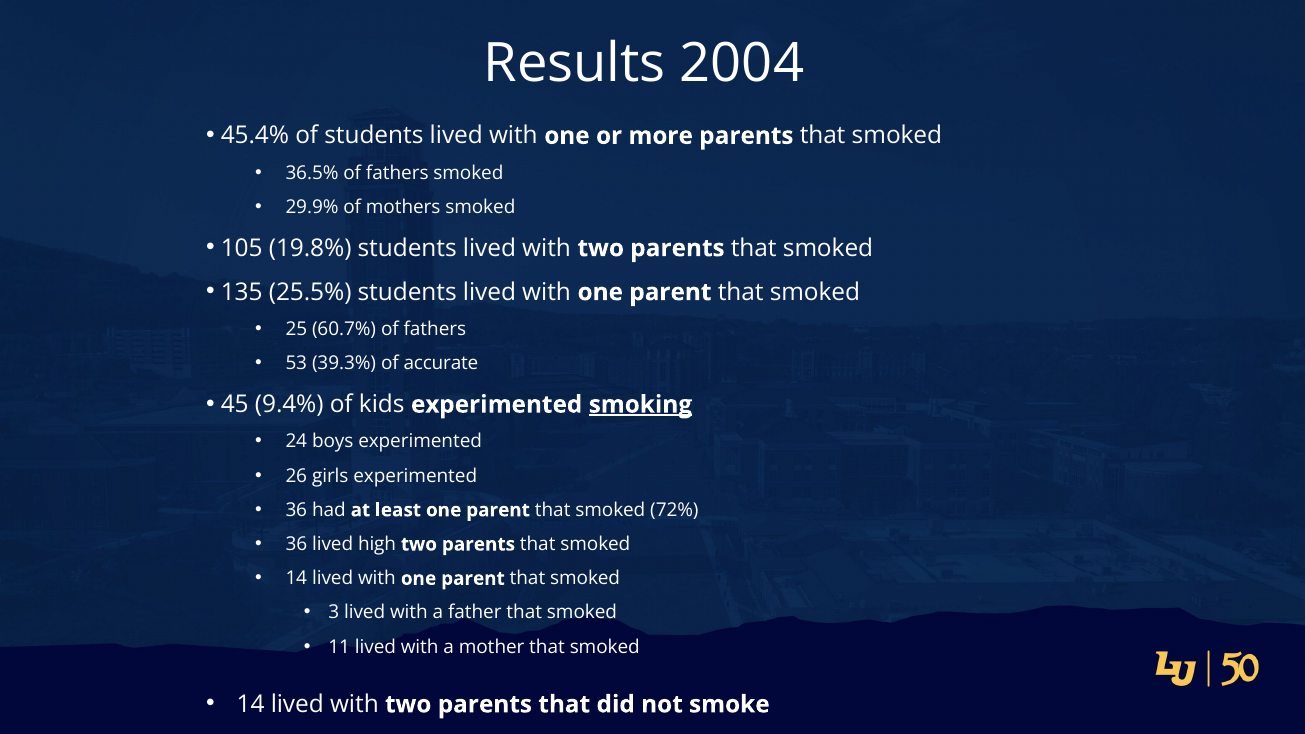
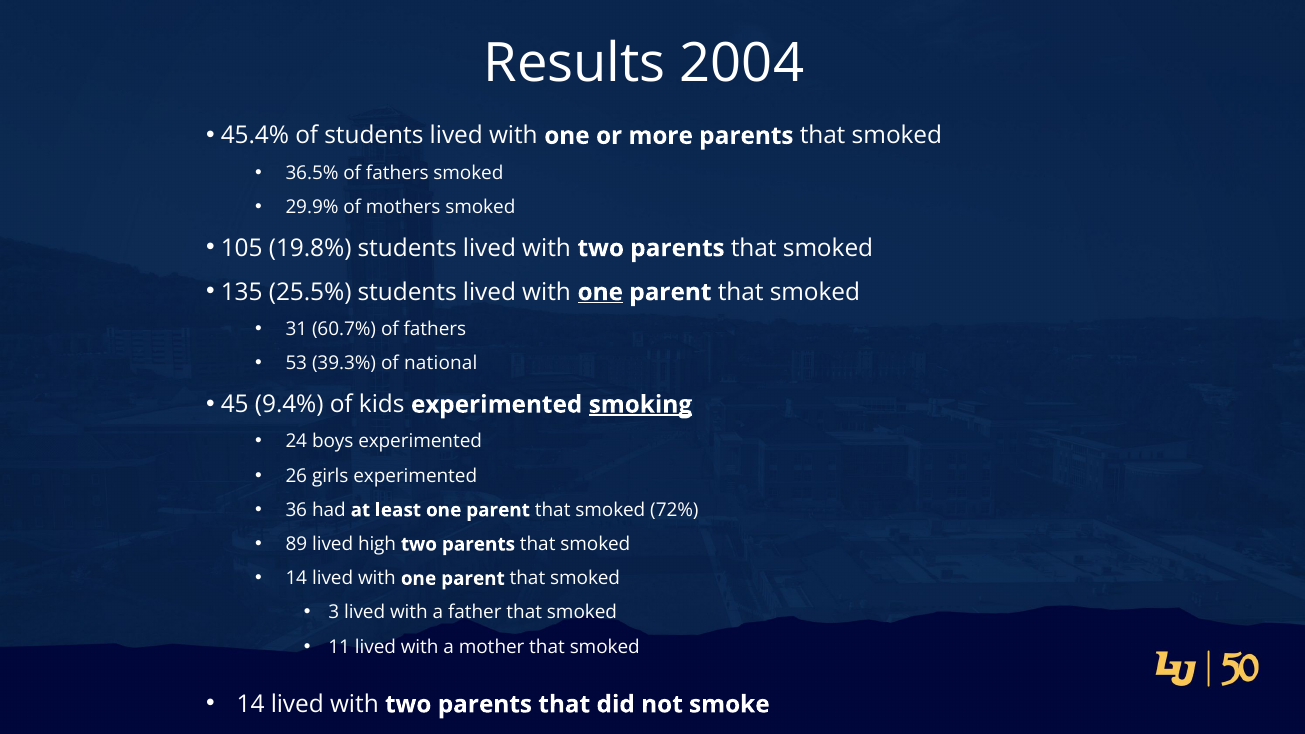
one underline: none -> present (600, 292)
25: 25 -> 31 (296, 329)
accurate: accurate -> national (441, 363)
36: 36 -> 89 (296, 544)
